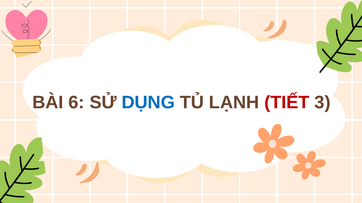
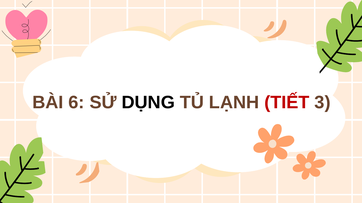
DỤNG colour: blue -> black (148, 103)
